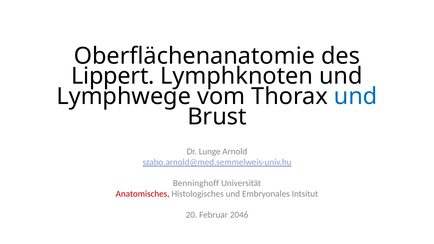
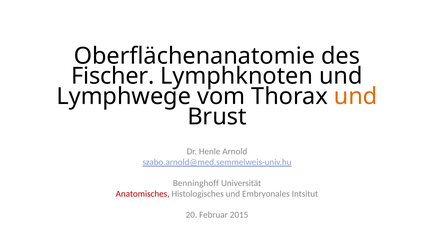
Lippert: Lippert -> Fischer (113, 76)
und colour: blue -> orange (356, 97)
Lunge: Lunge -> Henle (210, 152)
2046: 2046 -> 2015 (239, 215)
